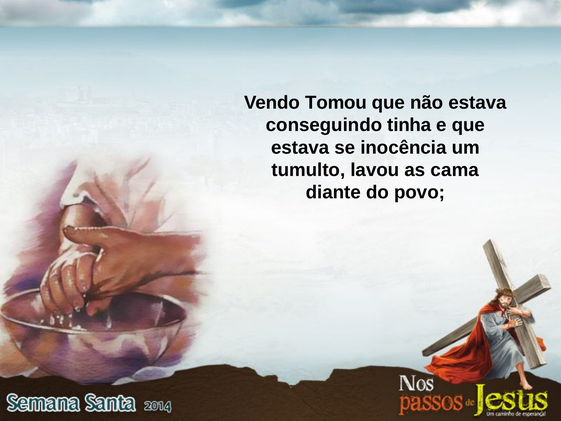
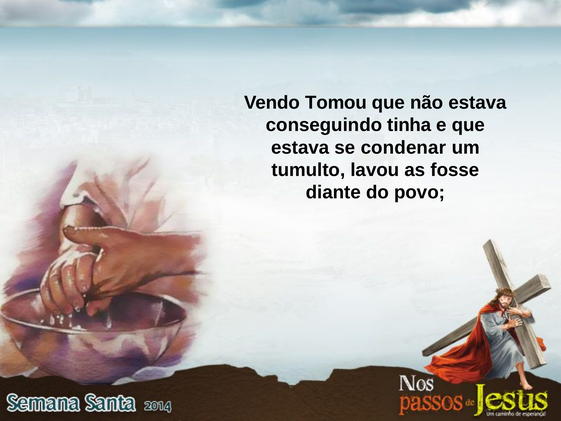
inocência: inocência -> condenar (403, 147)
cama: cama -> fosse (455, 170)
